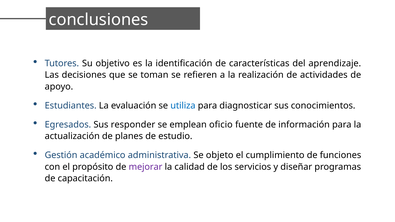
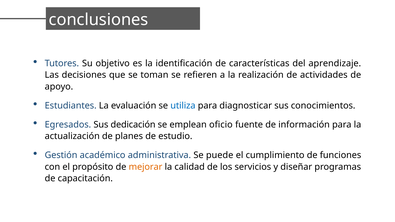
responder: responder -> dedicación (133, 125)
objeto: objeto -> puede (220, 155)
mejorar colour: purple -> orange (146, 167)
